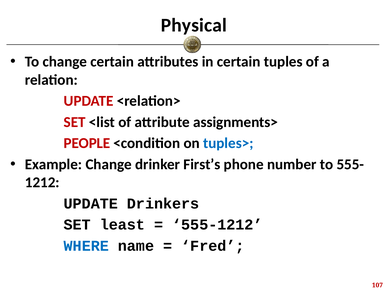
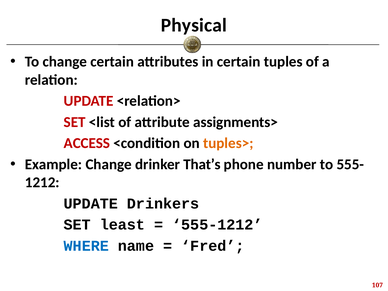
PEOPLE: PEOPLE -> ACCESS (87, 143)
tuples> colour: blue -> orange (228, 143)
First’s: First’s -> That’s (202, 164)
